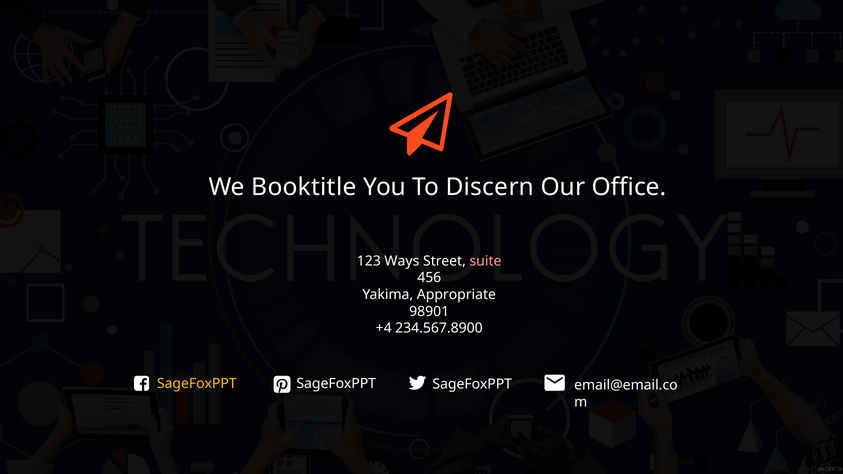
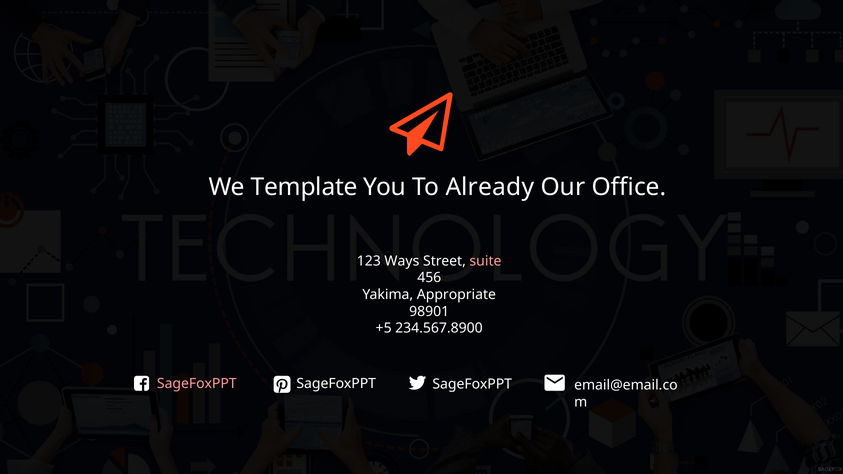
Booktitle: Booktitle -> Template (304, 187)
Discern: Discern -> Already (490, 187)
+4: +4 -> +5 (384, 328)
SageFoxPPT colour: yellow -> pink (197, 384)
